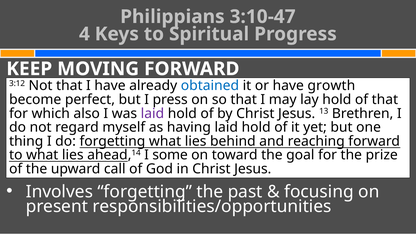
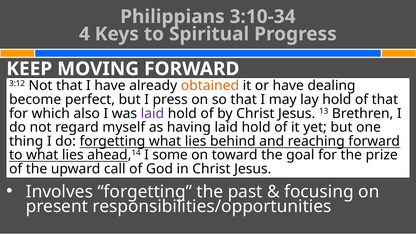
3:10-47: 3:10-47 -> 3:10-34 (263, 17)
obtained colour: blue -> orange (210, 86)
growth: growth -> dealing (331, 86)
